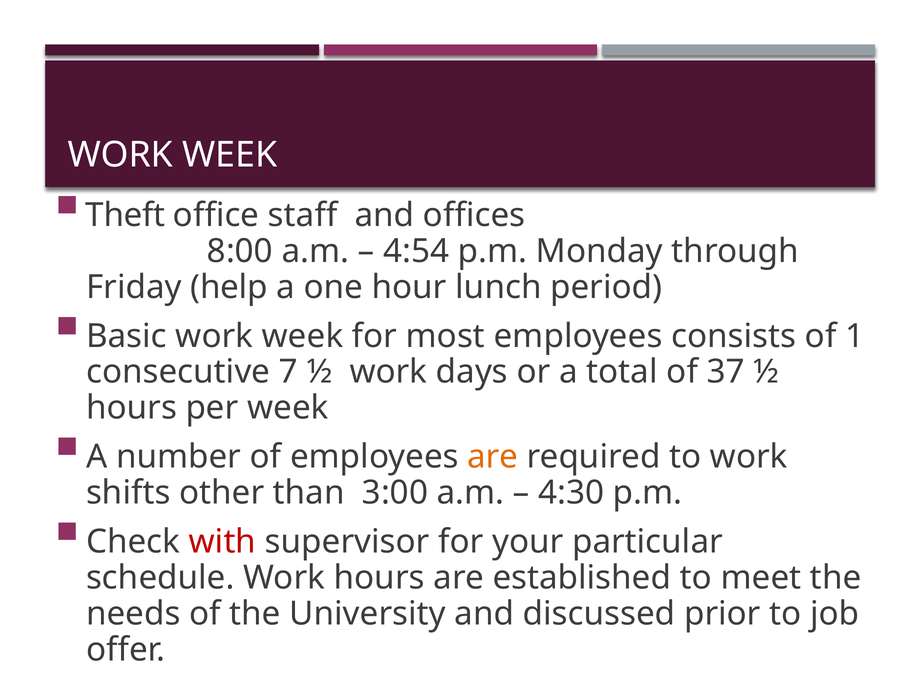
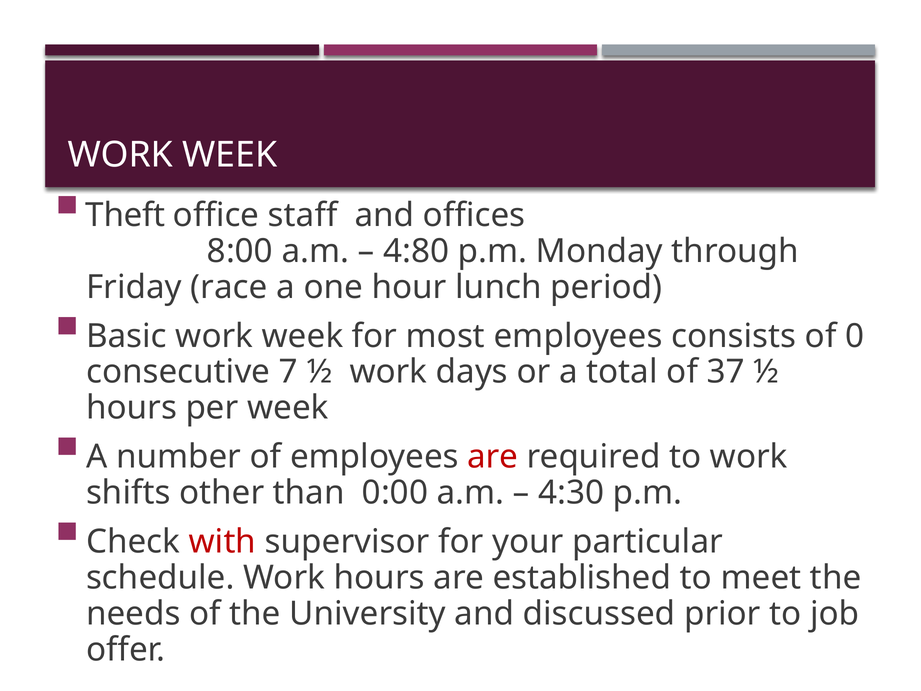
4:54: 4:54 -> 4:80 (416, 251)
help: help -> race (229, 287)
1: 1 -> 0 (855, 336)
are colour: orange -> red (493, 457)
3:00: 3:00 -> 0:00 (395, 493)
